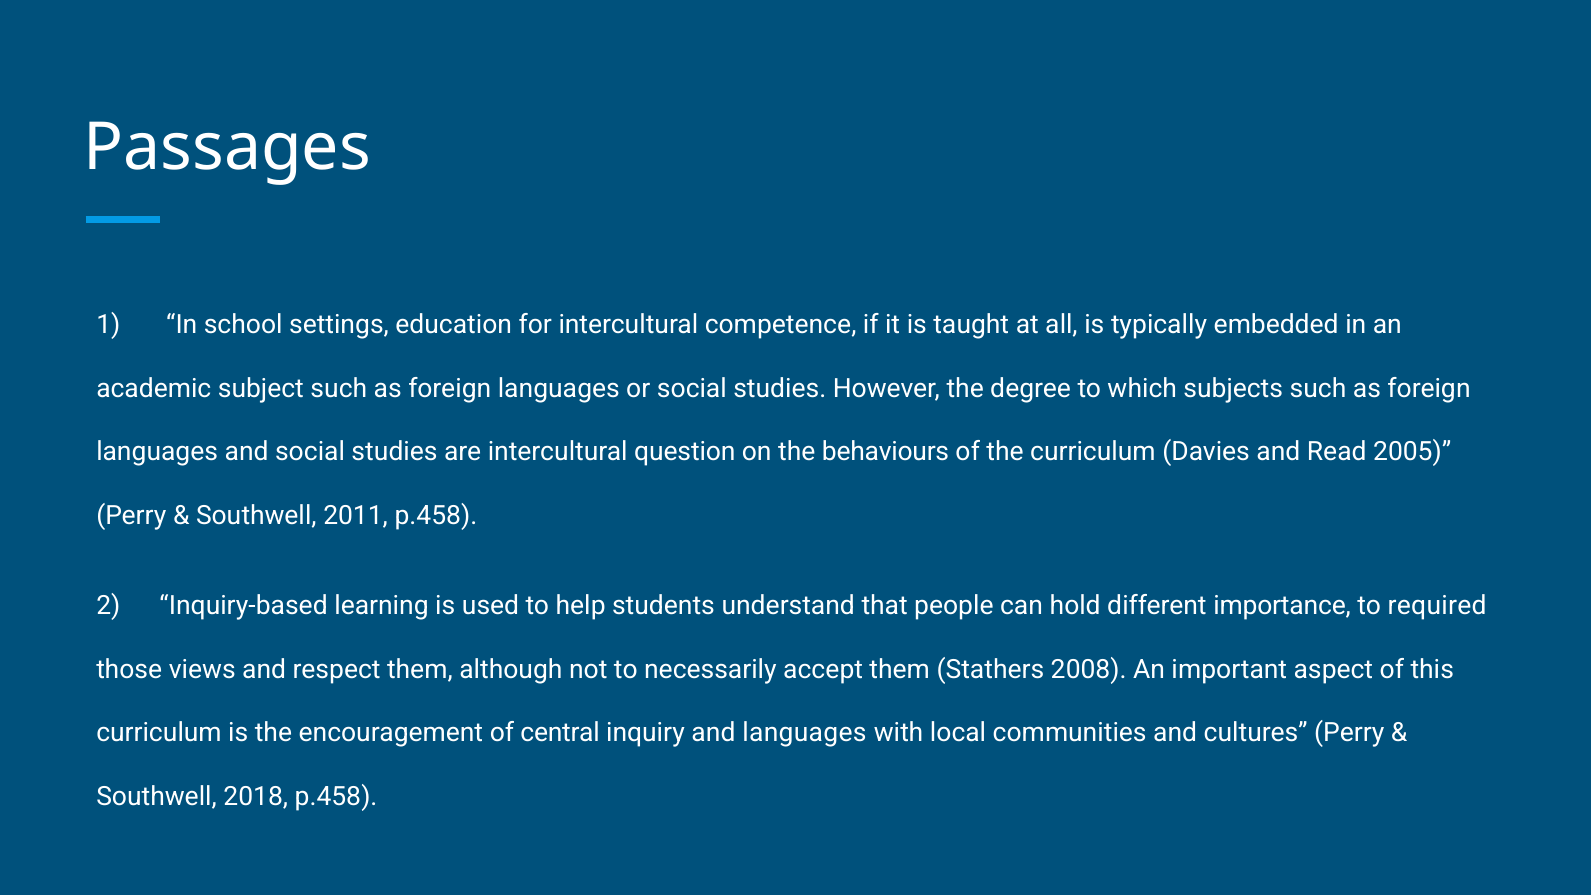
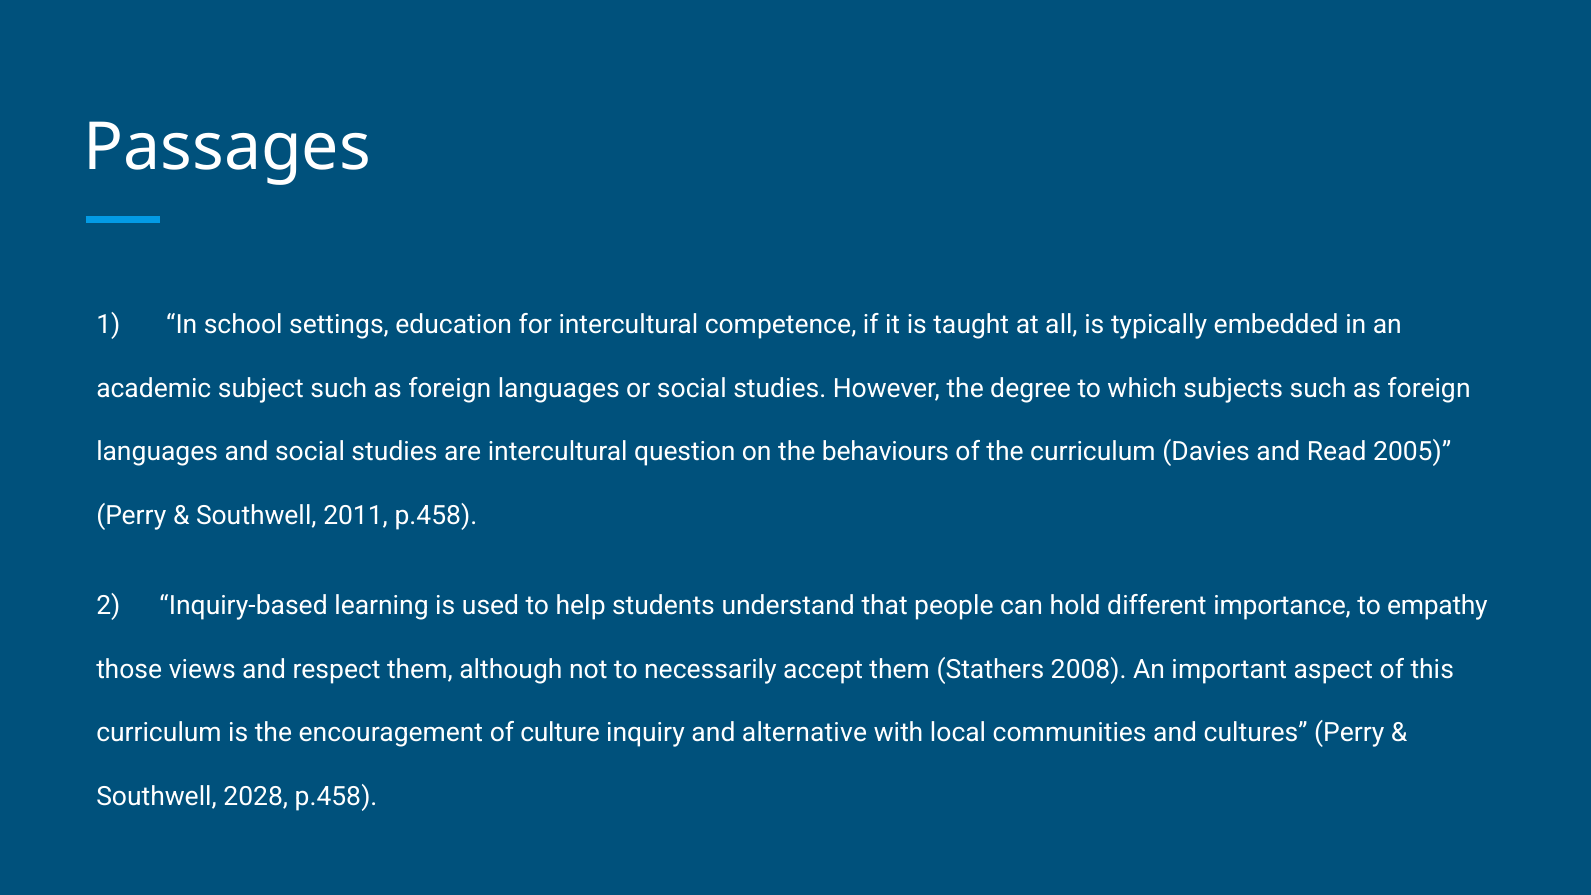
required: required -> empathy (1437, 606)
central: central -> culture (560, 733)
and languages: languages -> alternative (805, 733)
2018: 2018 -> 2028 (256, 797)
